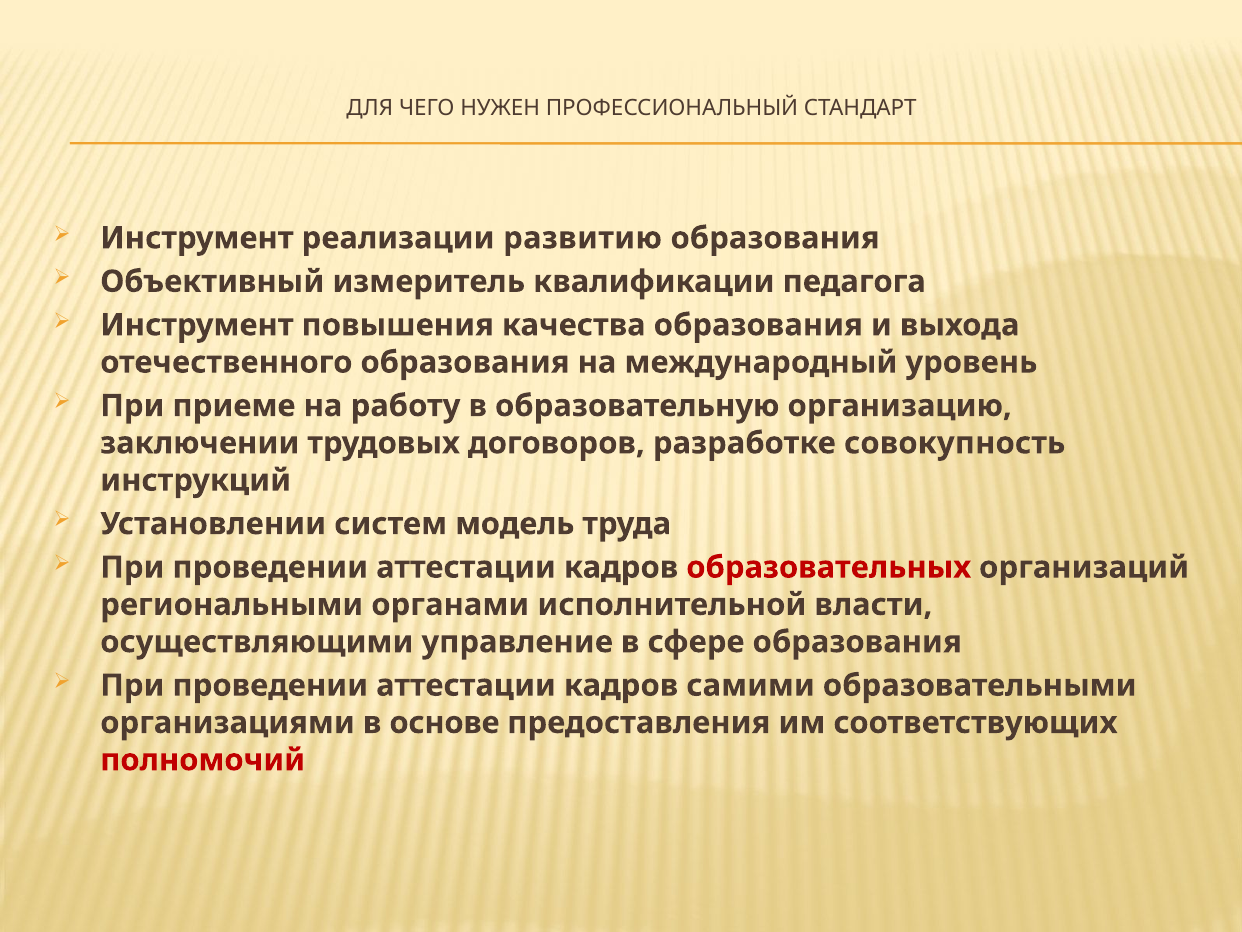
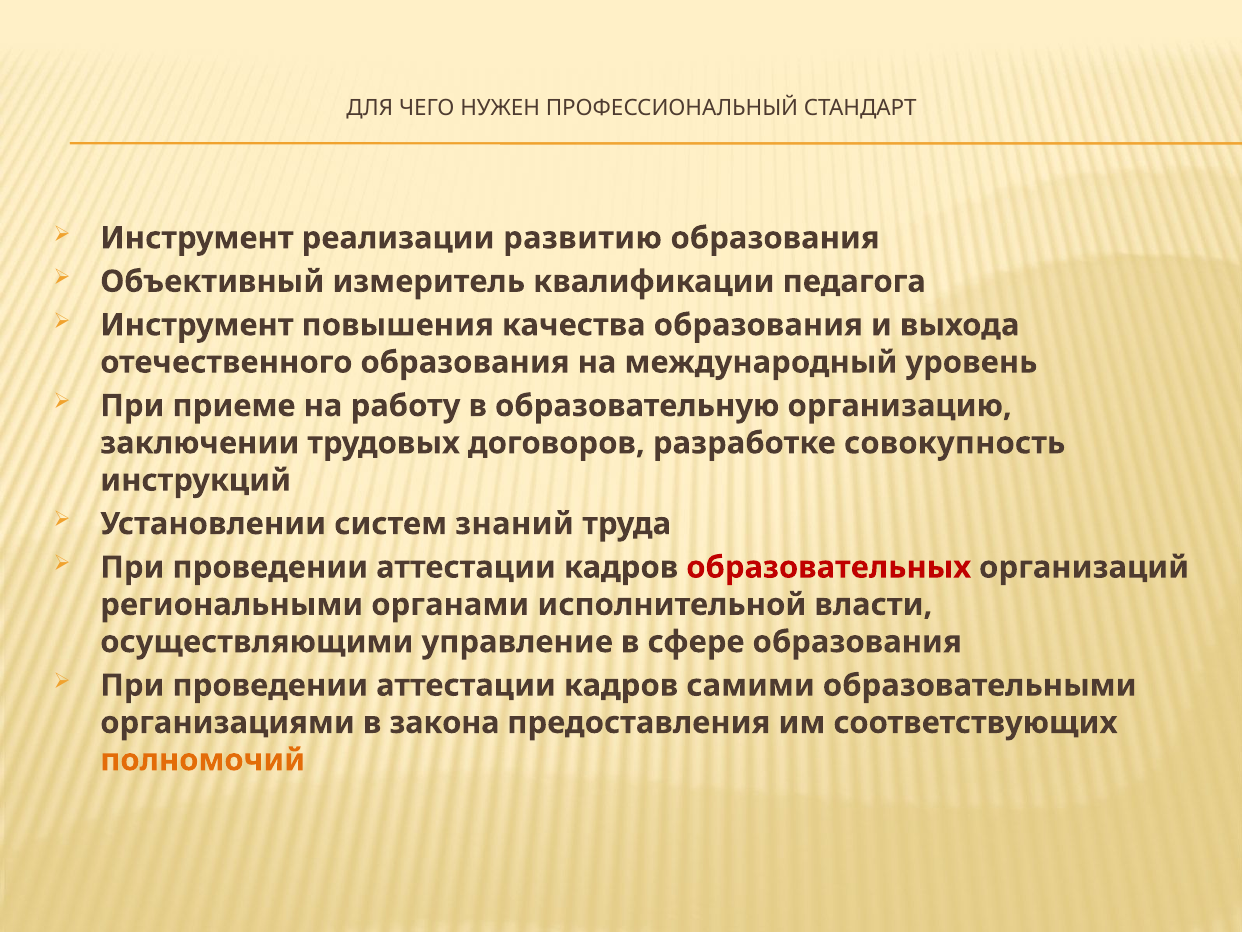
модель: модель -> знаний (514, 524)
основе: основе -> закона (445, 722)
полномочий colour: red -> orange (203, 760)
